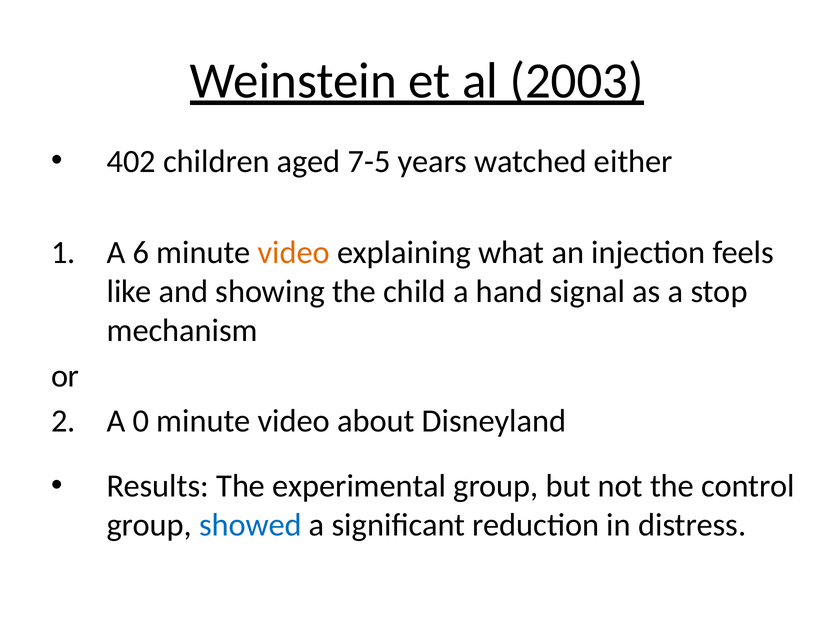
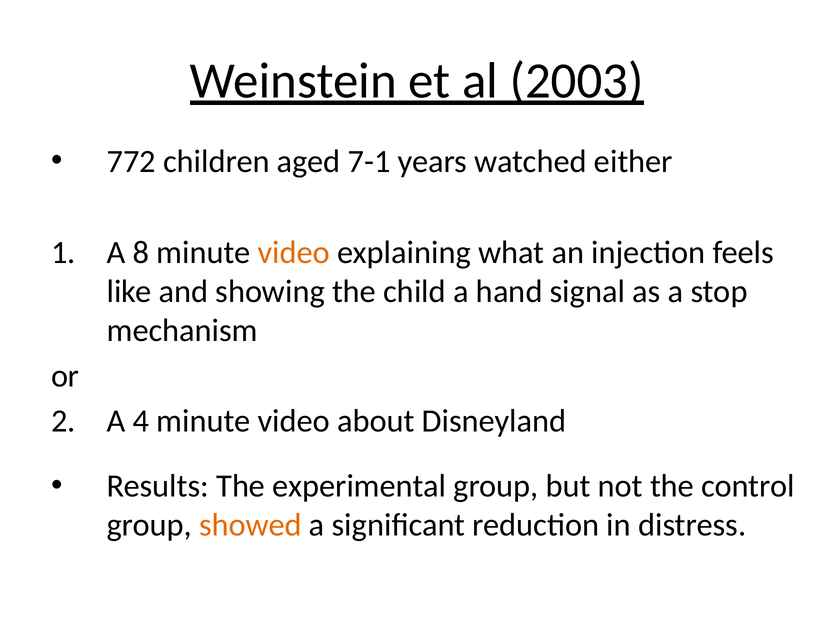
402: 402 -> 772 (131, 161)
7-5: 7-5 -> 7-1 (369, 161)
6: 6 -> 8 (141, 252)
0: 0 -> 4 (141, 421)
showed colour: blue -> orange (250, 525)
